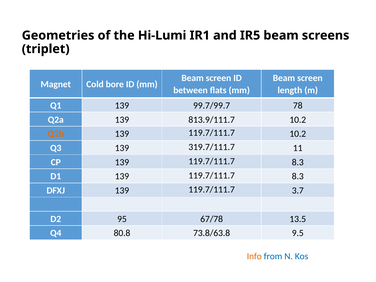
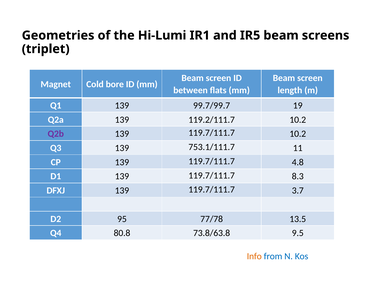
78: 78 -> 19 (298, 105)
813.9/111.7: 813.9/111.7 -> 119.2/111.7 (212, 120)
Q2b colour: orange -> purple (56, 134)
319.7/111.7: 319.7/111.7 -> 753.1/111.7 (212, 147)
CP 139 119.7/111.7 8.3: 8.3 -> 4.8 (298, 162)
67/78: 67/78 -> 77/78 (212, 219)
